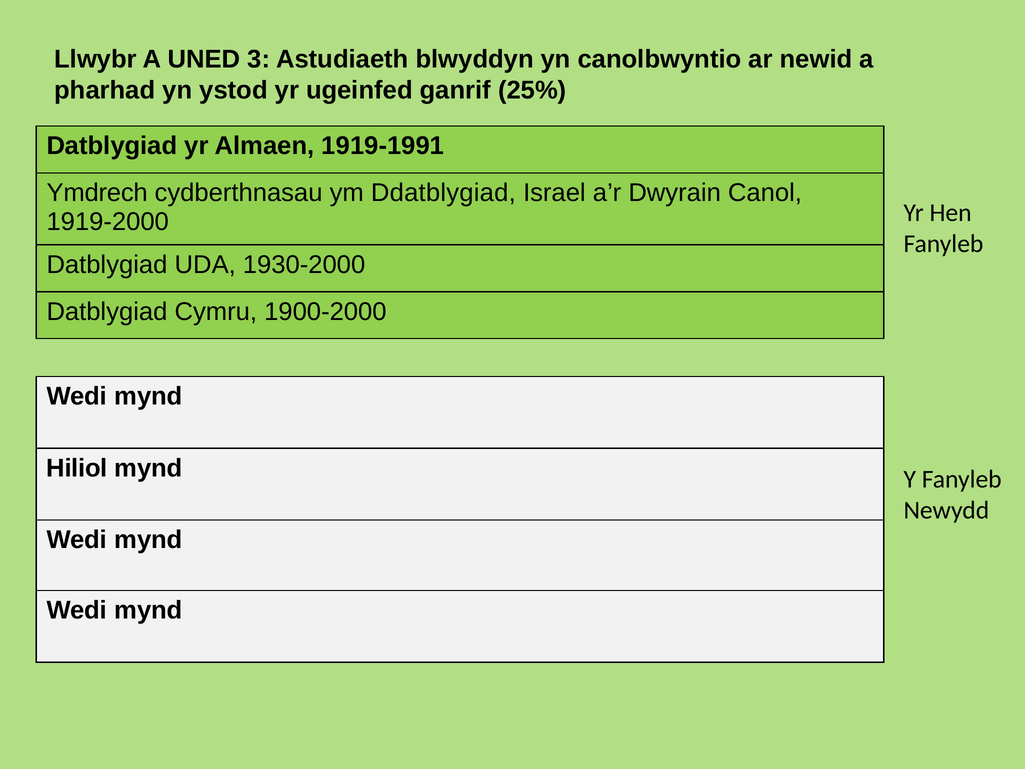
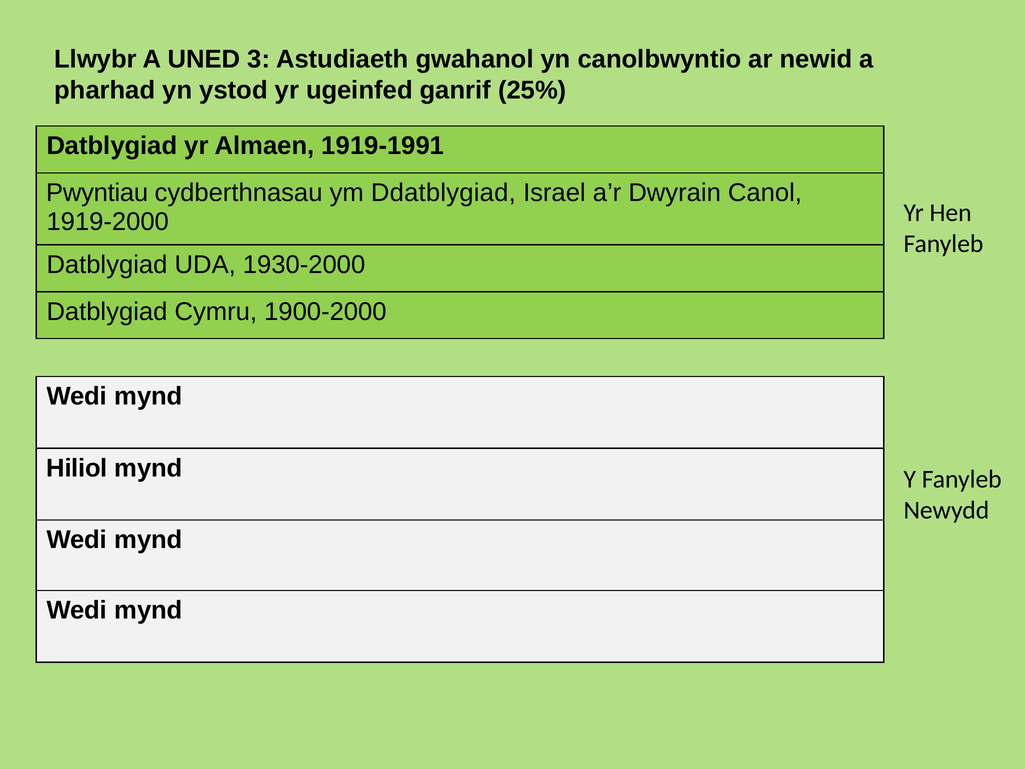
blwyddyn: blwyddyn -> gwahanol (475, 59)
Ymdrech: Ymdrech -> Pwyntiau (97, 193)
